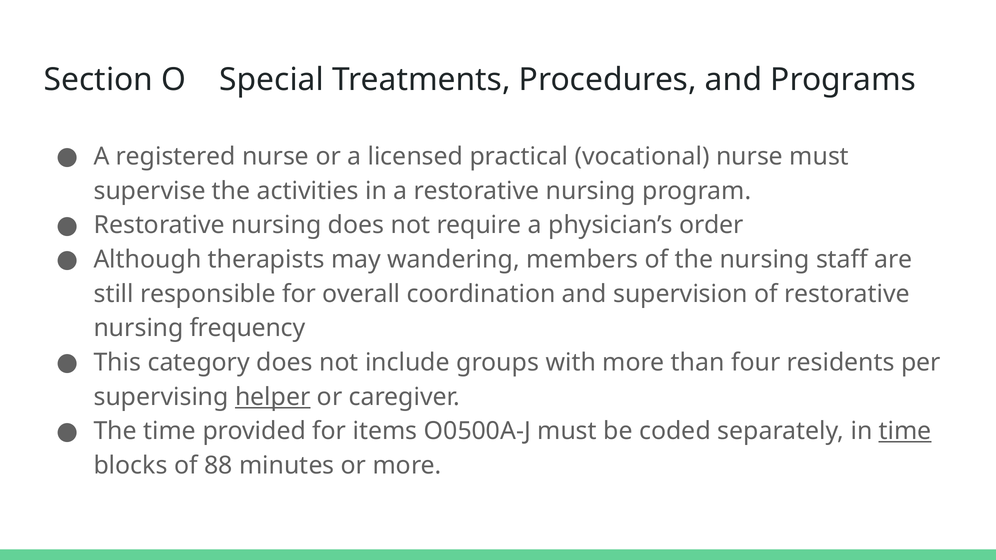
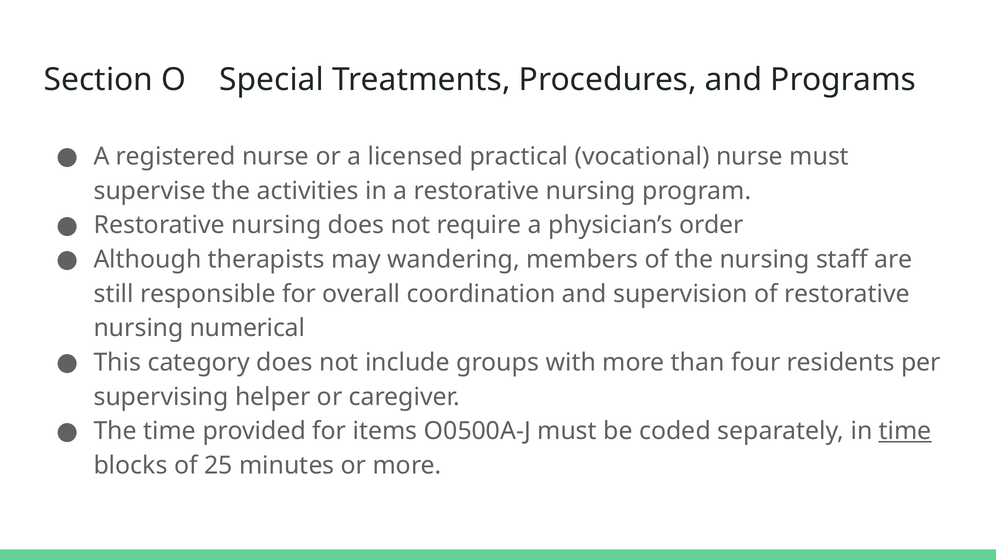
frequency: frequency -> numerical (247, 328)
helper underline: present -> none (273, 397)
88: 88 -> 25 (218, 466)
